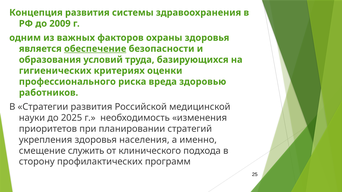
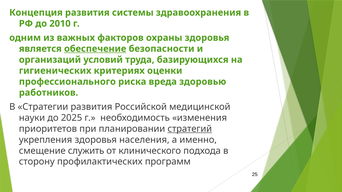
2009: 2009 -> 2010 (60, 24)
образования: образования -> организаций (50, 60)
стратегий underline: none -> present (190, 129)
